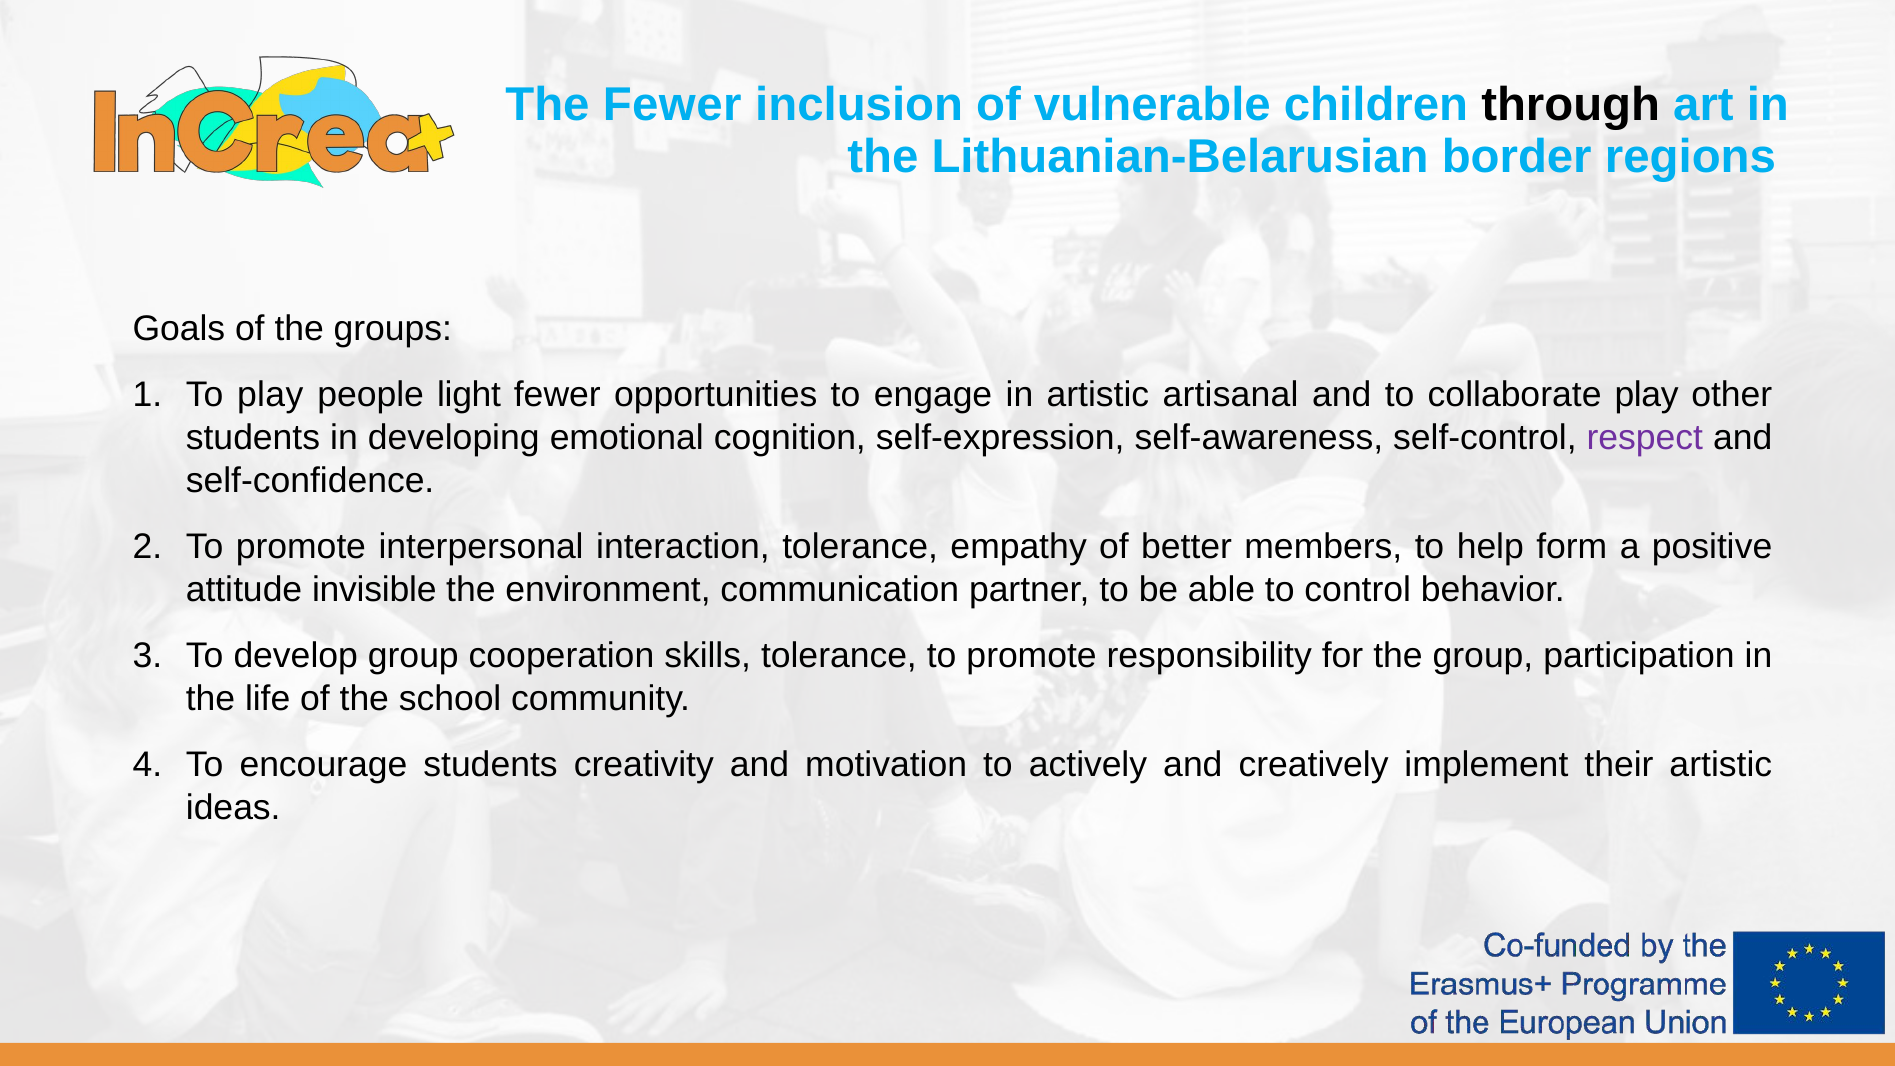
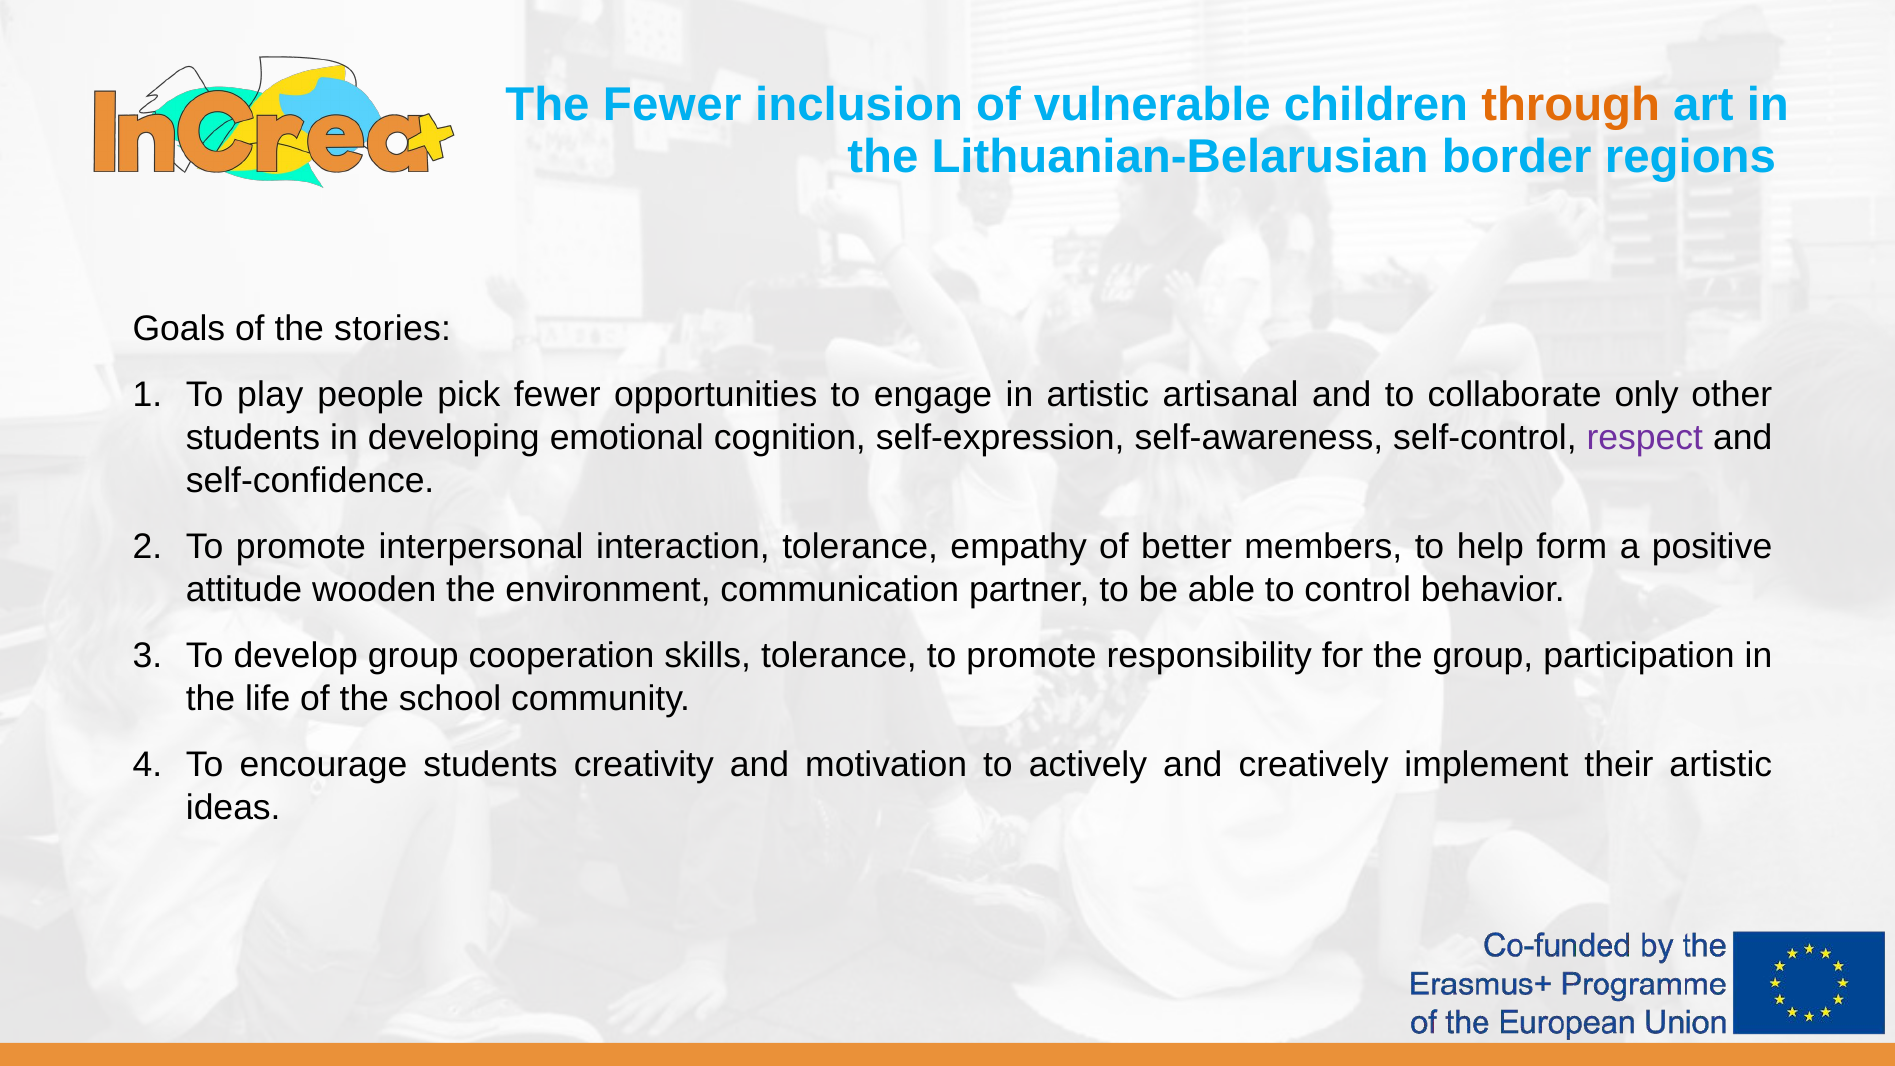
through colour: black -> orange (1571, 105)
groups: groups -> stories (393, 329)
light: light -> pick (469, 395)
collaborate play: play -> only (1647, 395)
invisible: invisible -> wooden (374, 589)
